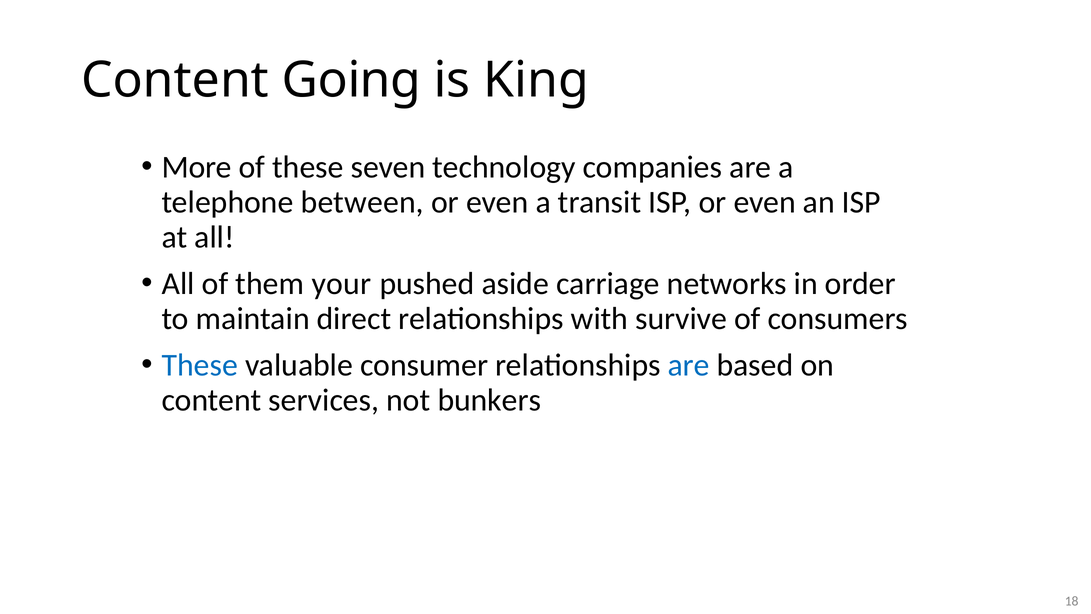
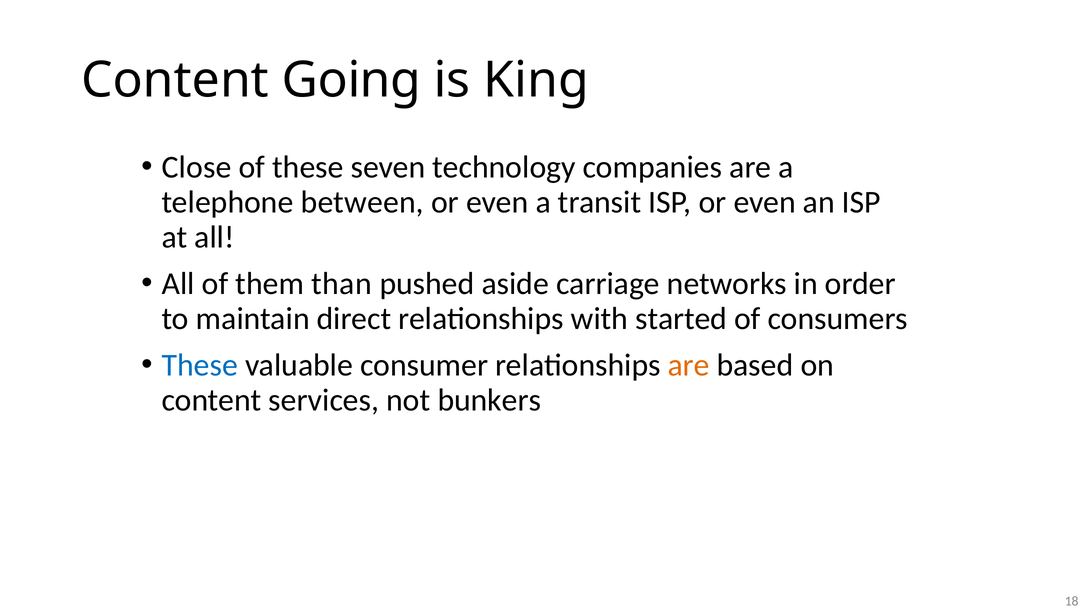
More: More -> Close (197, 167)
your: your -> than (342, 284)
survive: survive -> started (681, 319)
are colour: blue -> orange (689, 365)
